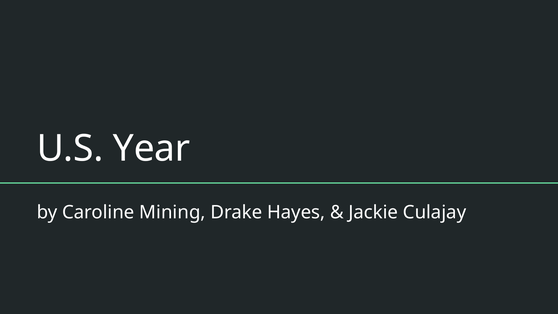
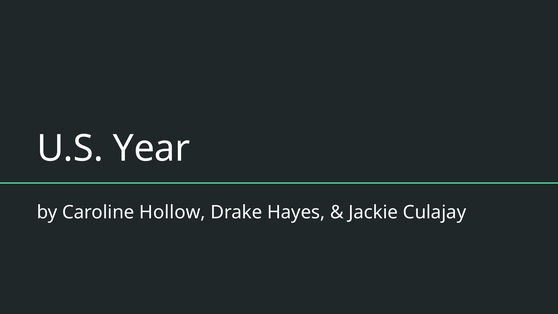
Mining: Mining -> Hollow (172, 212)
